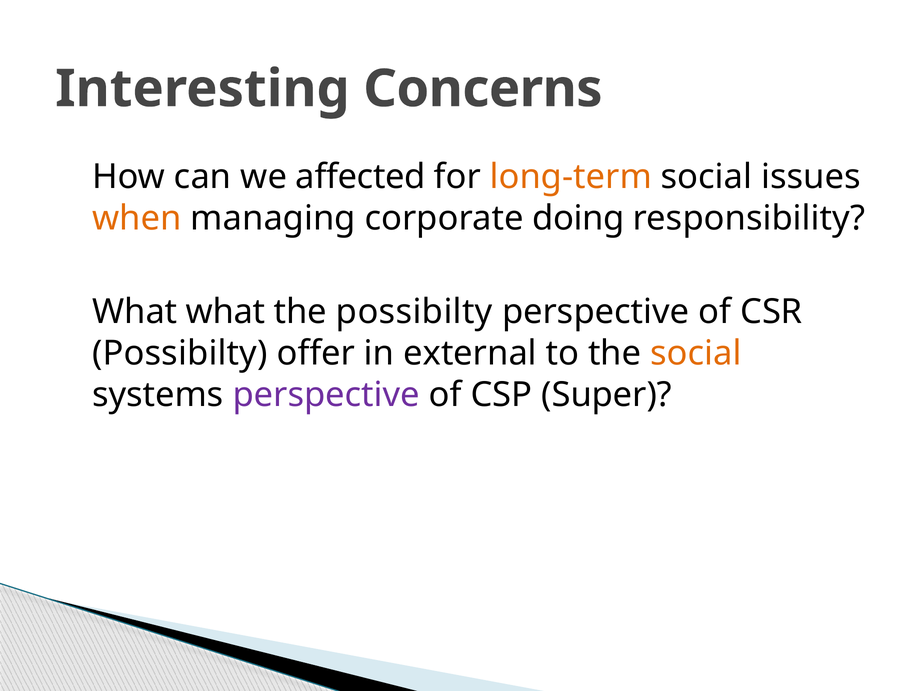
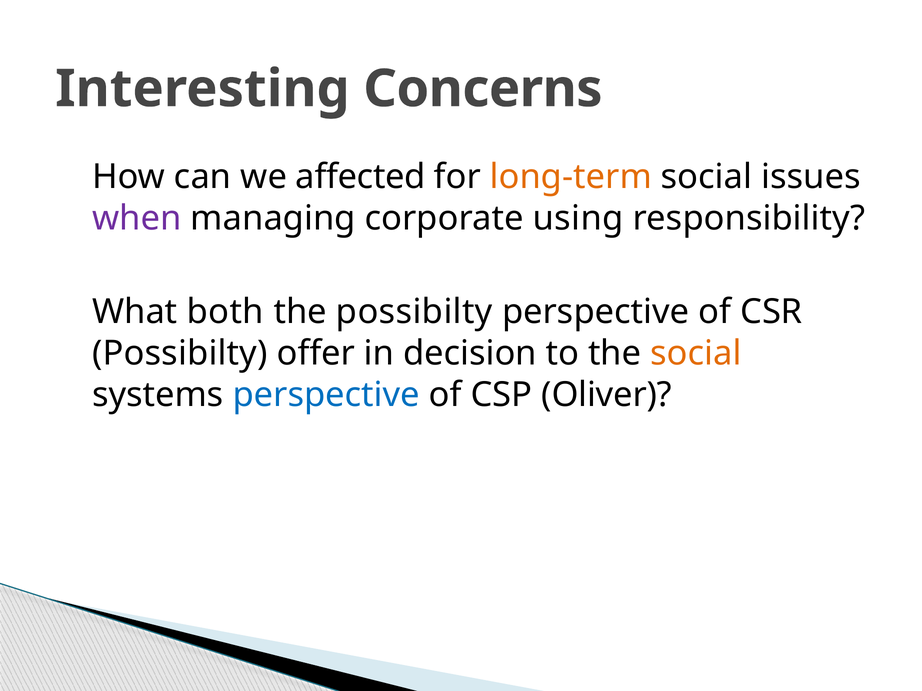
when colour: orange -> purple (137, 219)
doing: doing -> using (578, 219)
What what: what -> both (225, 312)
external: external -> decision (470, 353)
perspective colour: purple -> blue (326, 395)
Super: Super -> Oliver (607, 395)
